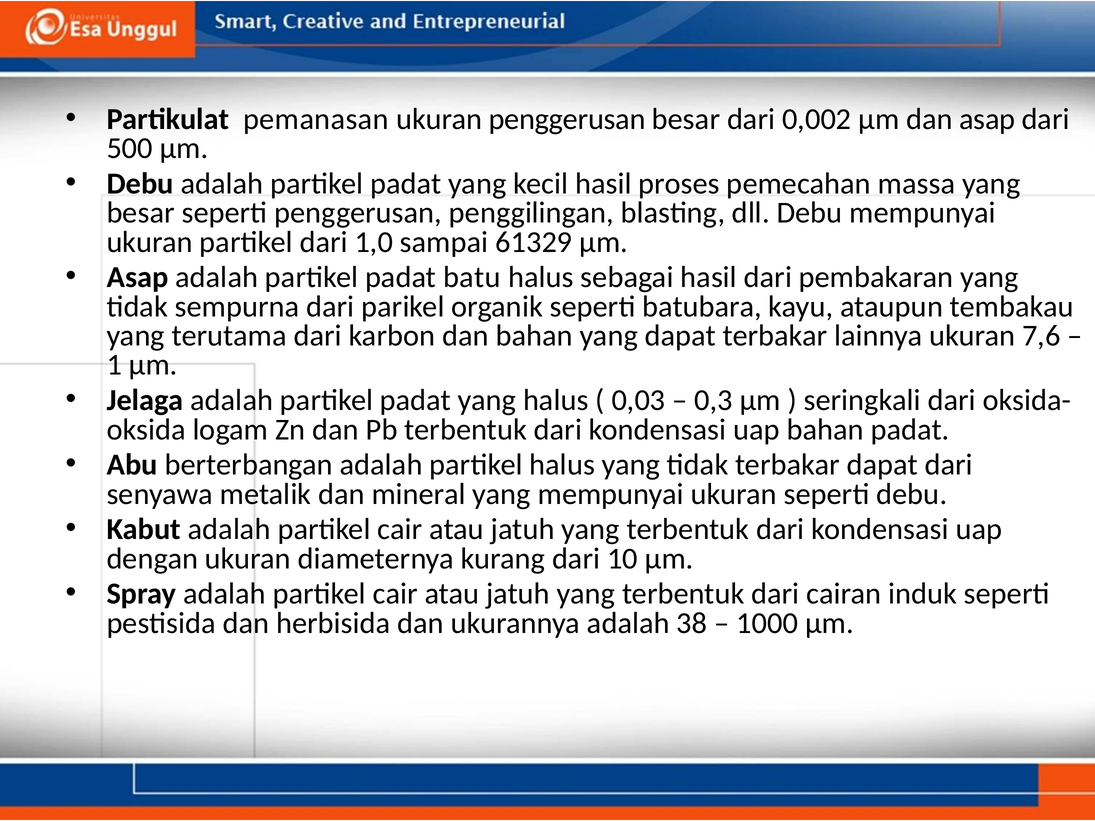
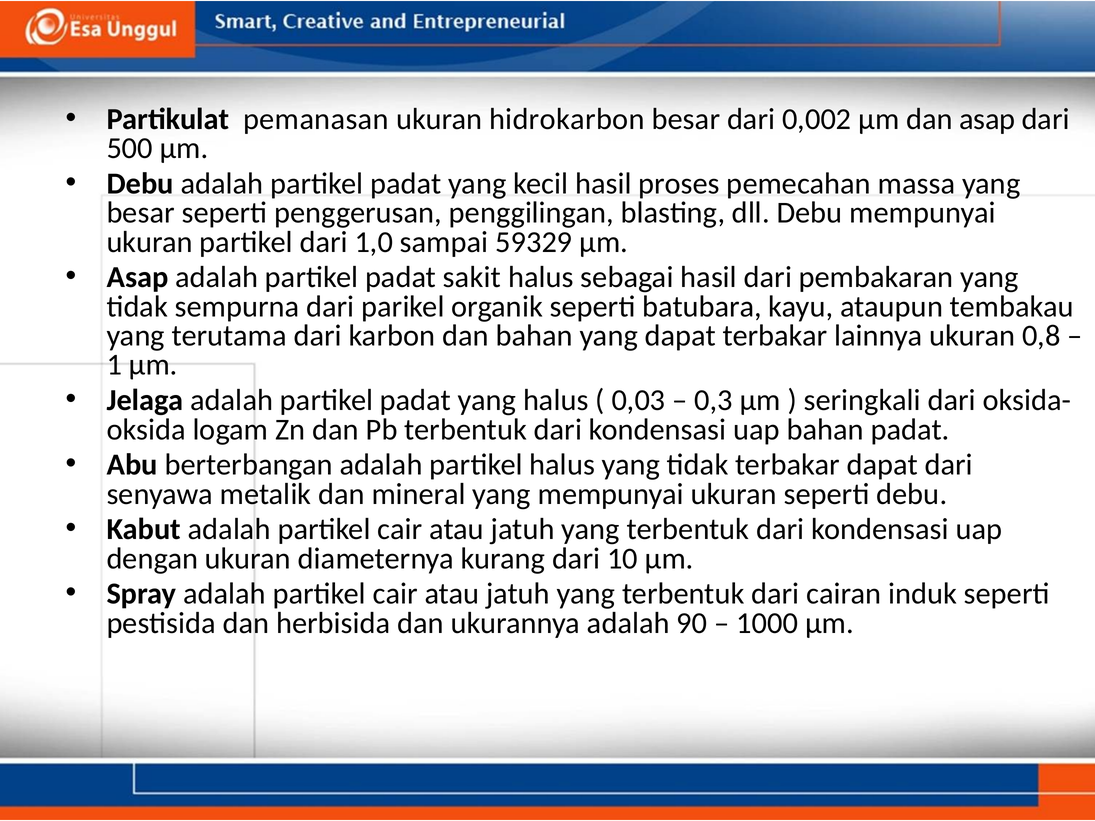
ukuran penggerusan: penggerusan -> hidrokarbon (567, 119)
61329: 61329 -> 59329 (534, 242)
batu: batu -> sakit (472, 277)
7,6: 7,6 -> 0,8 (1041, 336)
38: 38 -> 90 (692, 623)
